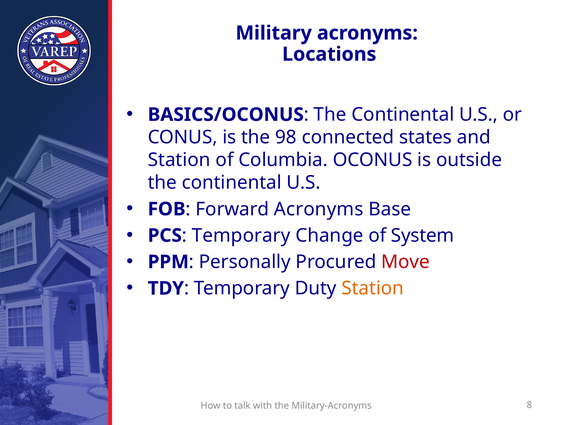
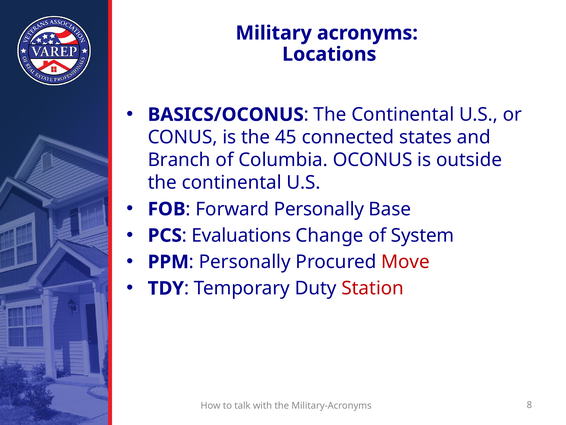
98: 98 -> 45 (286, 137)
Station: Station -> Branch (179, 160)
Forward Acronyms: Acronyms -> Personally (319, 209)
Temporary: Temporary -> Evaluations (241, 235)
Station colour: orange -> red (373, 288)
